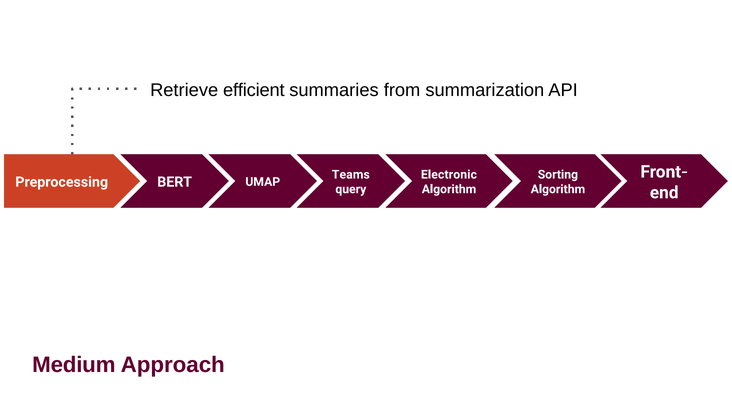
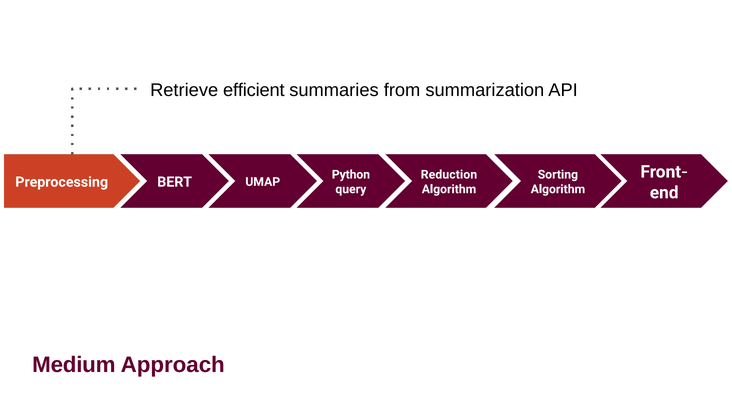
Teams: Teams -> Python (351, 174)
Electronic: Electronic -> Reduction (449, 174)
